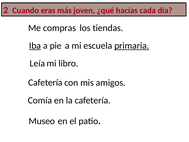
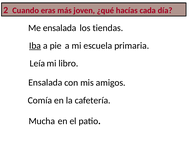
Me compras: compras -> ensalada (60, 28)
primaria underline: present -> none (132, 46)
Cafetería: Cafetería -> Ensalada (45, 82)
Museo: Museo -> Mucha (42, 121)
